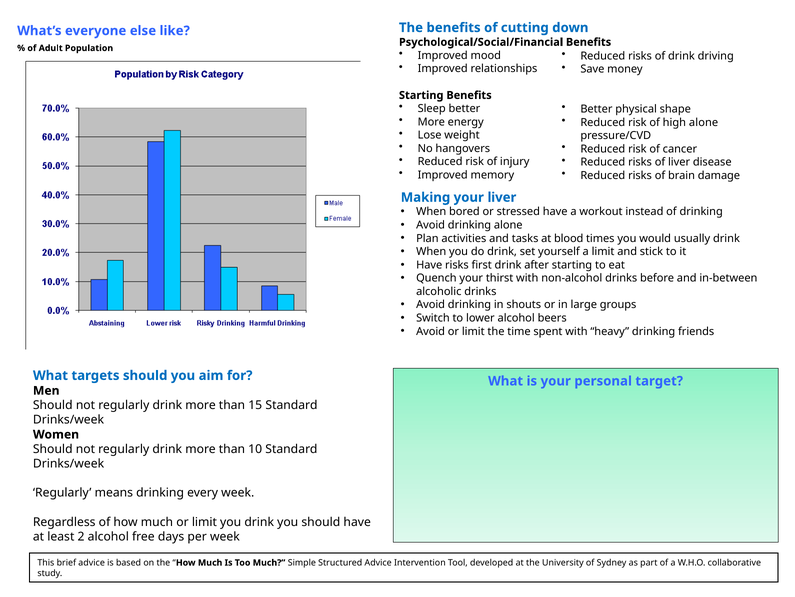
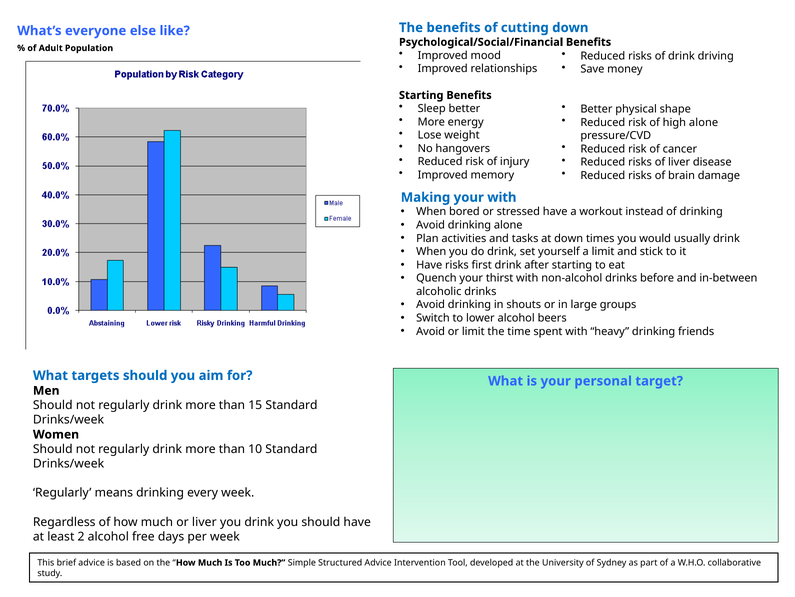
your liver: liver -> with (502, 197)
at blood: blood -> down (569, 238)
much or limit: limit -> liver (204, 522)
